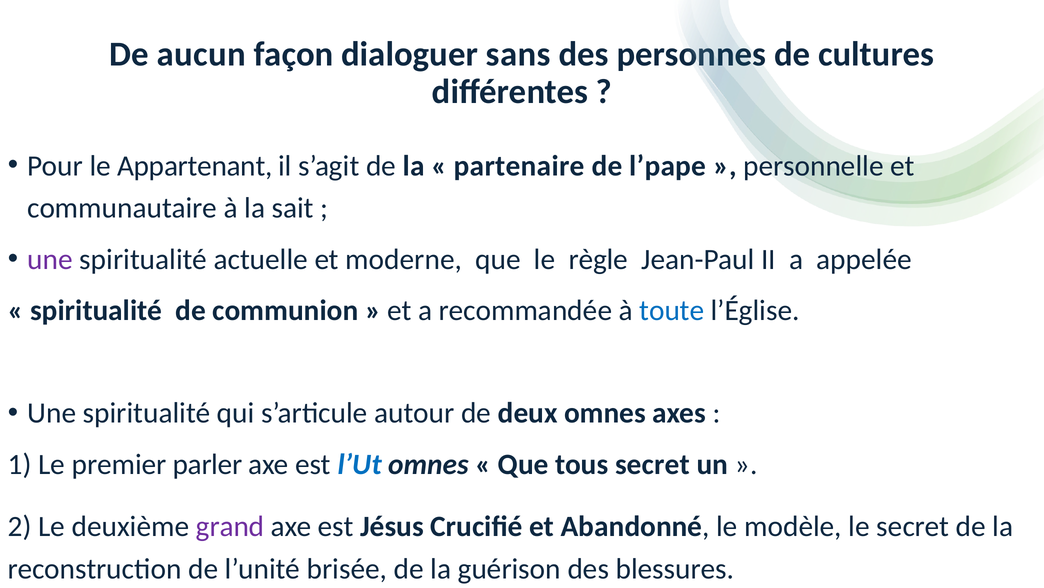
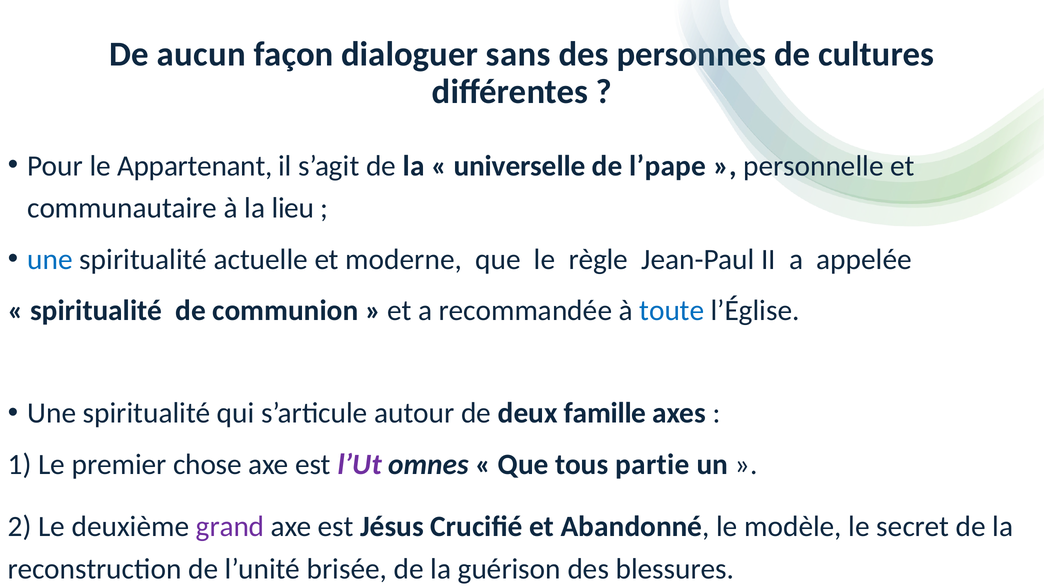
partenaire: partenaire -> universelle (520, 166)
sait: sait -> lieu (293, 208)
une colour: purple -> blue (50, 259)
deux omnes: omnes -> famille (605, 412)
parler: parler -> chose (207, 464)
l’Ut colour: blue -> purple (360, 464)
tous secret: secret -> partie (652, 464)
